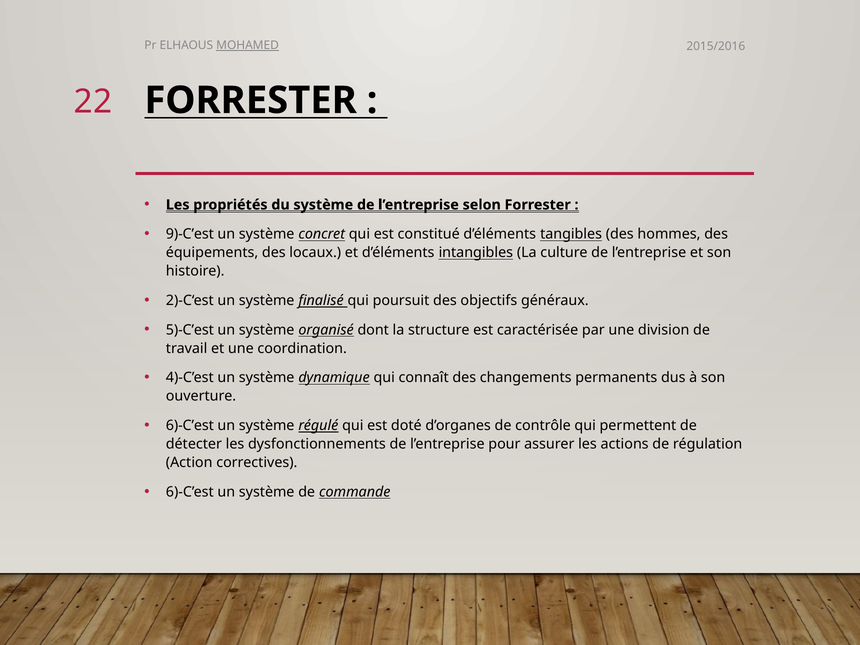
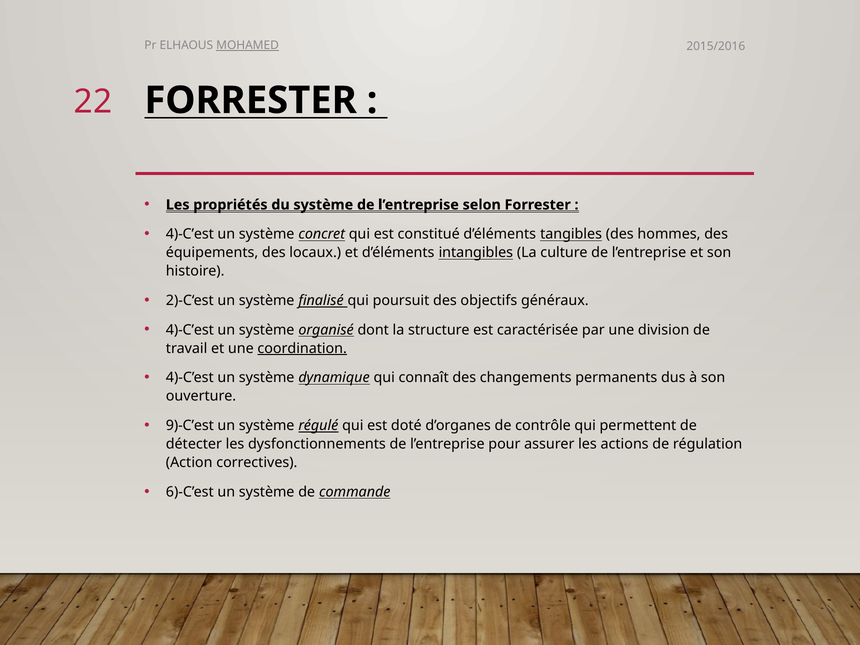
9)-C’est: 9)-C’est -> 4)-C’est (190, 234)
5)-C’est: 5)-C’est -> 4)-C’est (190, 330)
coordination underline: none -> present (302, 348)
6)-C’est: 6)-C’est -> 9)-C’est (190, 425)
